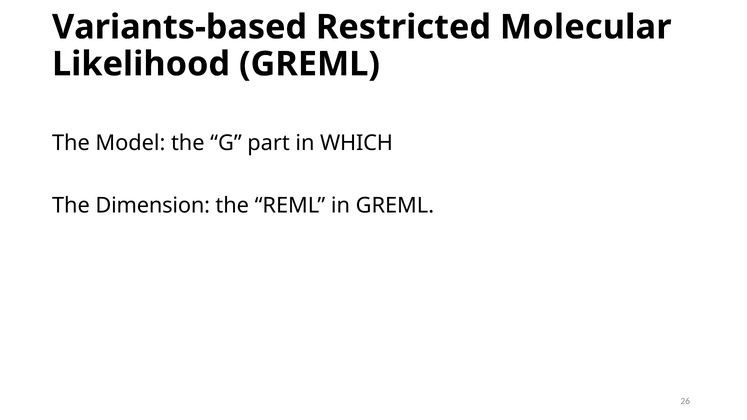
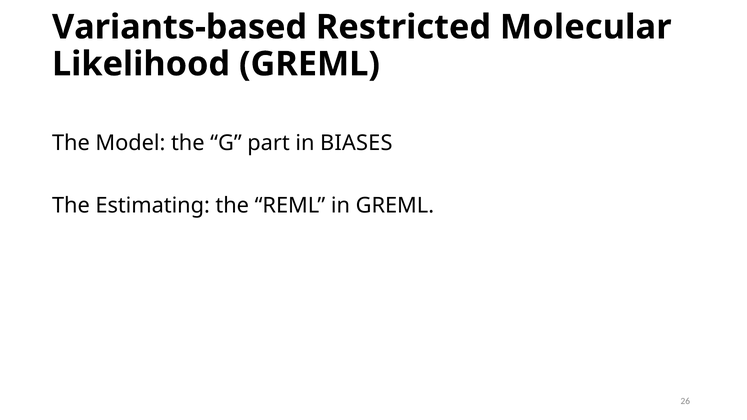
WHICH: WHICH -> BIASES (356, 143)
Dimension: Dimension -> Estimating (153, 206)
